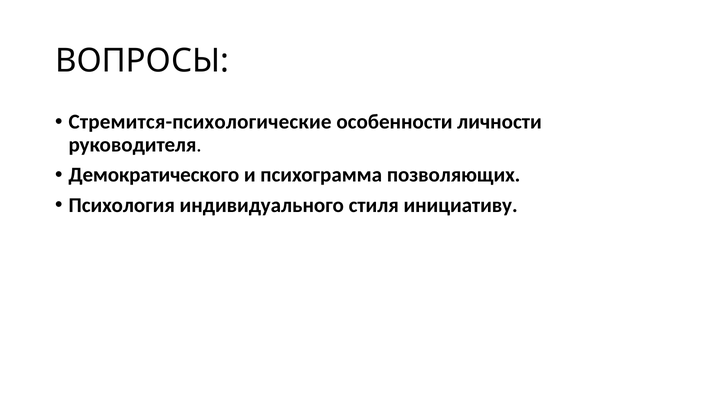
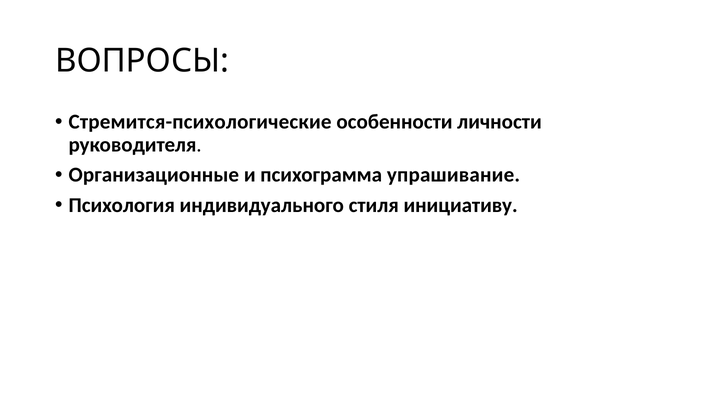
Демократического: Демократического -> Организационные (154, 175)
позволяющих: позволяющих -> упрашивание (453, 175)
